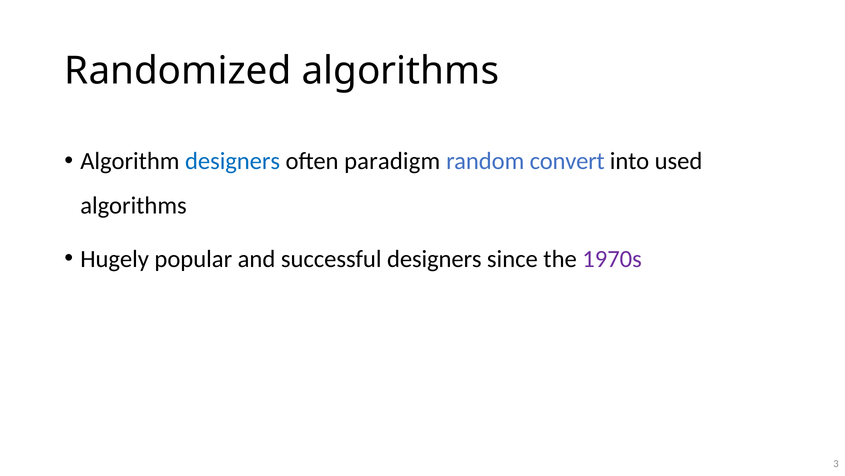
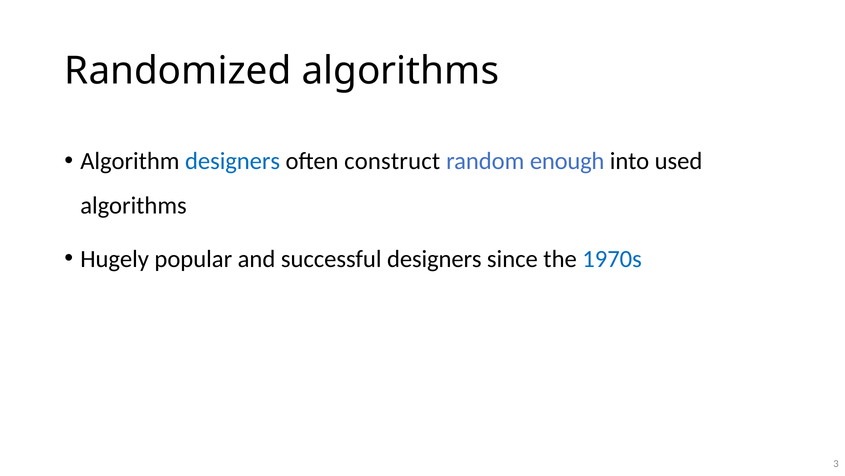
paradigm: paradigm -> construct (392, 161)
convert: convert -> enough (567, 161)
1970s colour: purple -> blue (612, 259)
